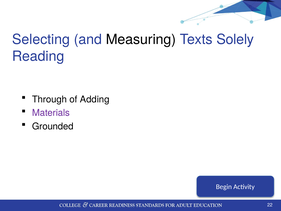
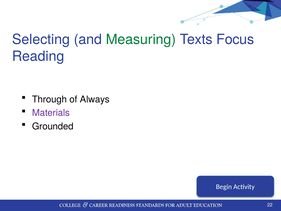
Measuring colour: black -> green (141, 39)
Solely: Solely -> Focus (235, 39)
Adding: Adding -> Always (95, 99)
